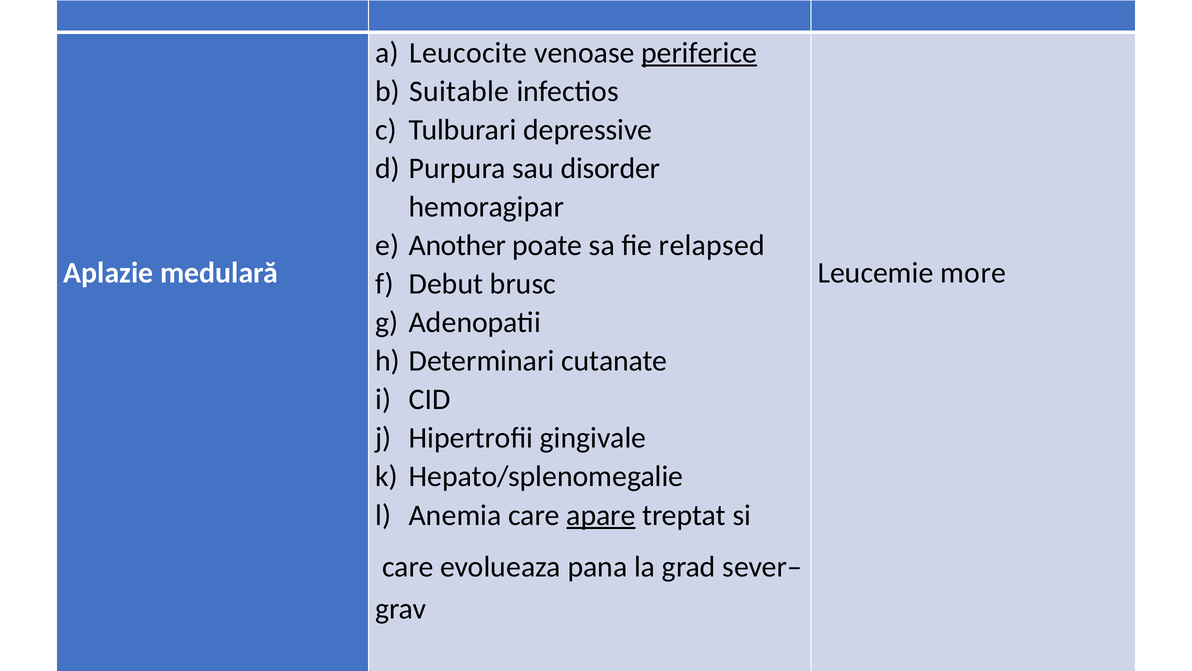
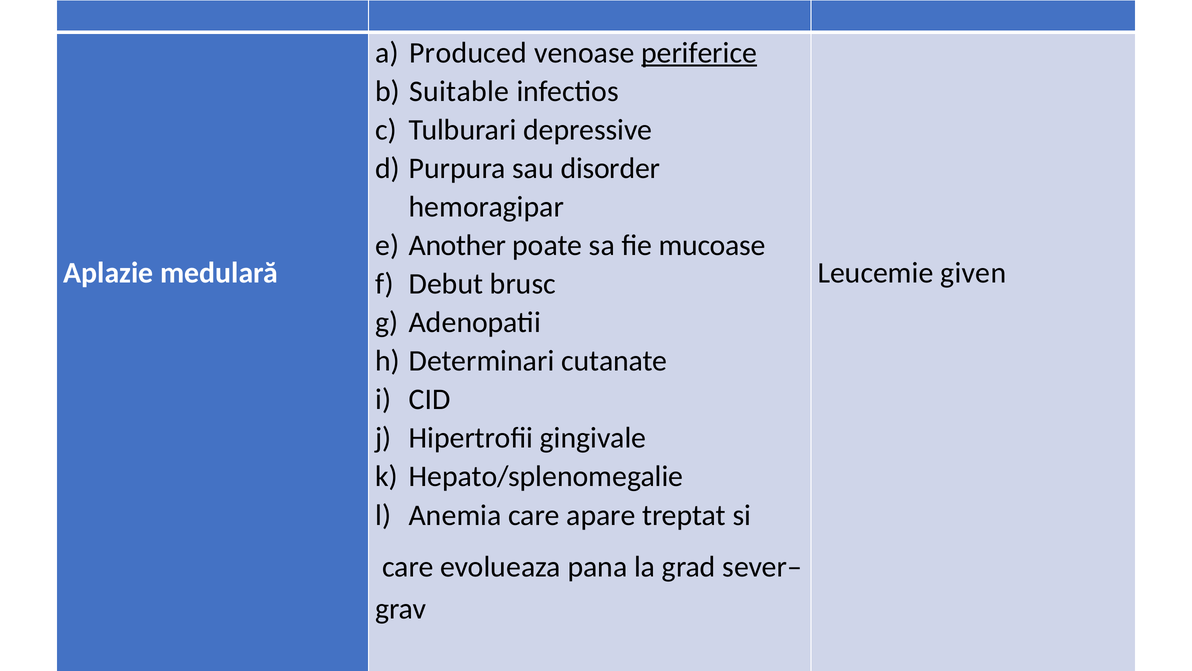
Leucocite: Leucocite -> Produced (468, 53)
relapsed: relapsed -> mucoase (712, 245)
more: more -> given (973, 273)
apare underline: present -> none (601, 515)
